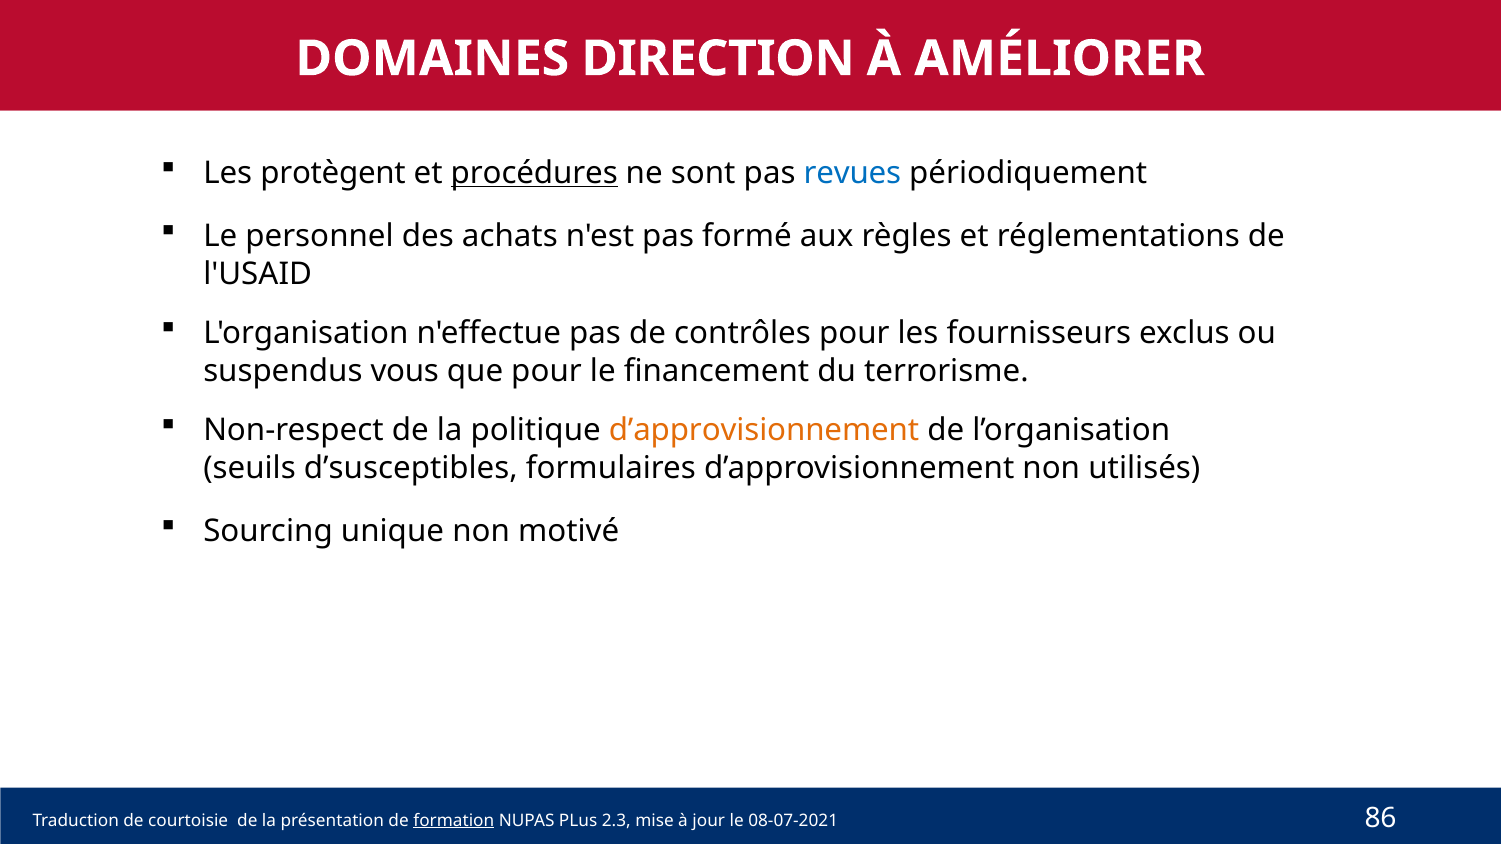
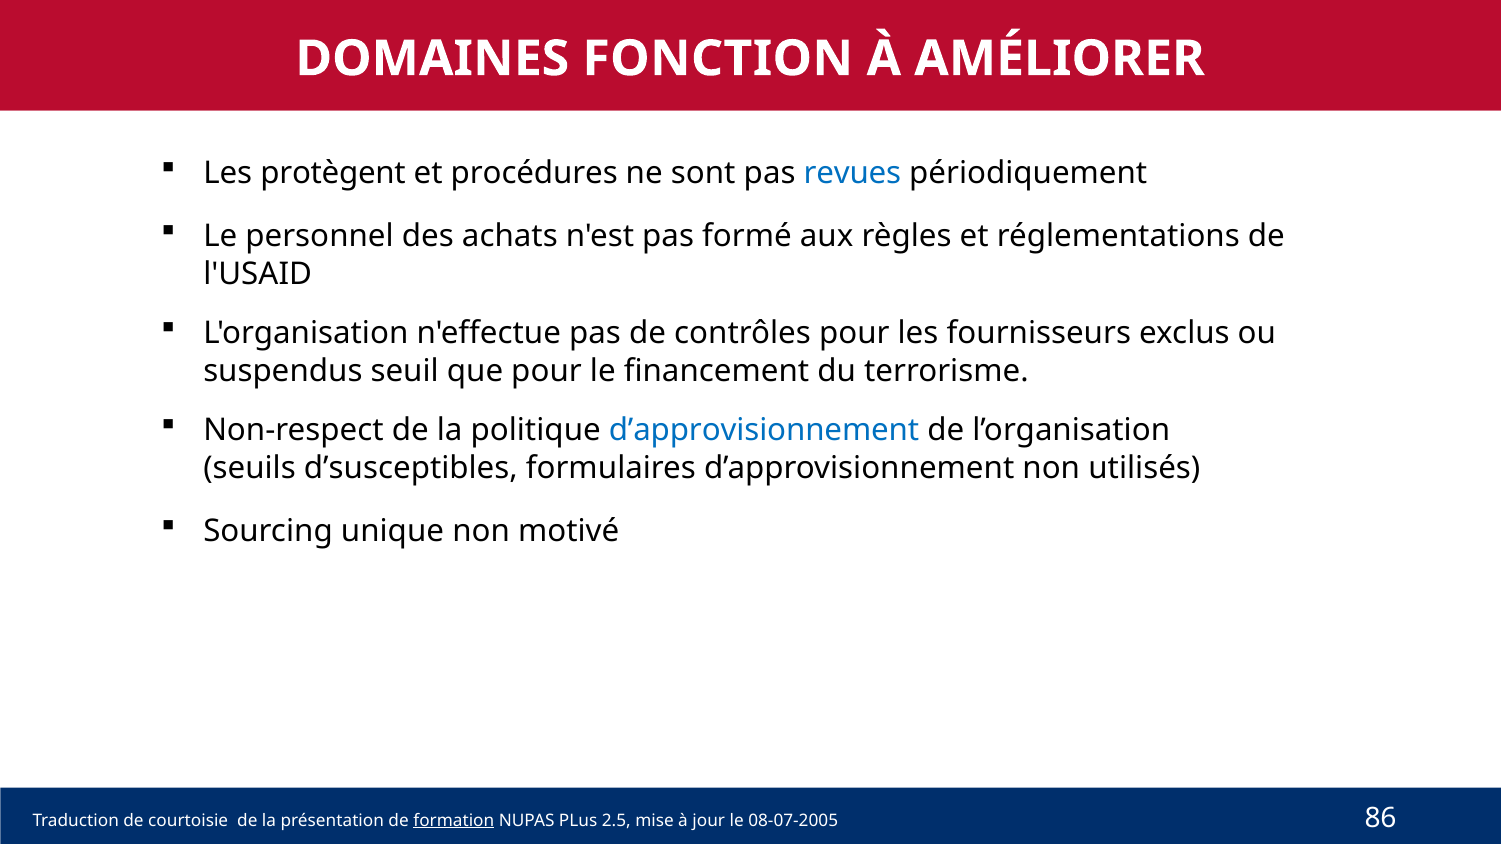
DIRECTION: DIRECTION -> FONCTION (718, 59)
procédures underline: present -> none (534, 173)
vous: vous -> seuil (405, 371)
d’approvisionnement colour: orange -> blue (764, 431)
2.3: 2.3 -> 2.5 (616, 821)
08-07-2021: 08-07-2021 -> 08-07-2005 (793, 821)
